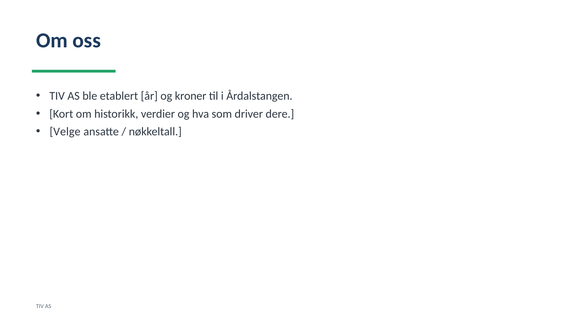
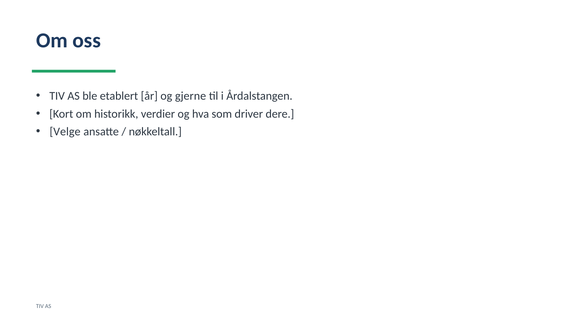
kroner: kroner -> gjerne (191, 96)
